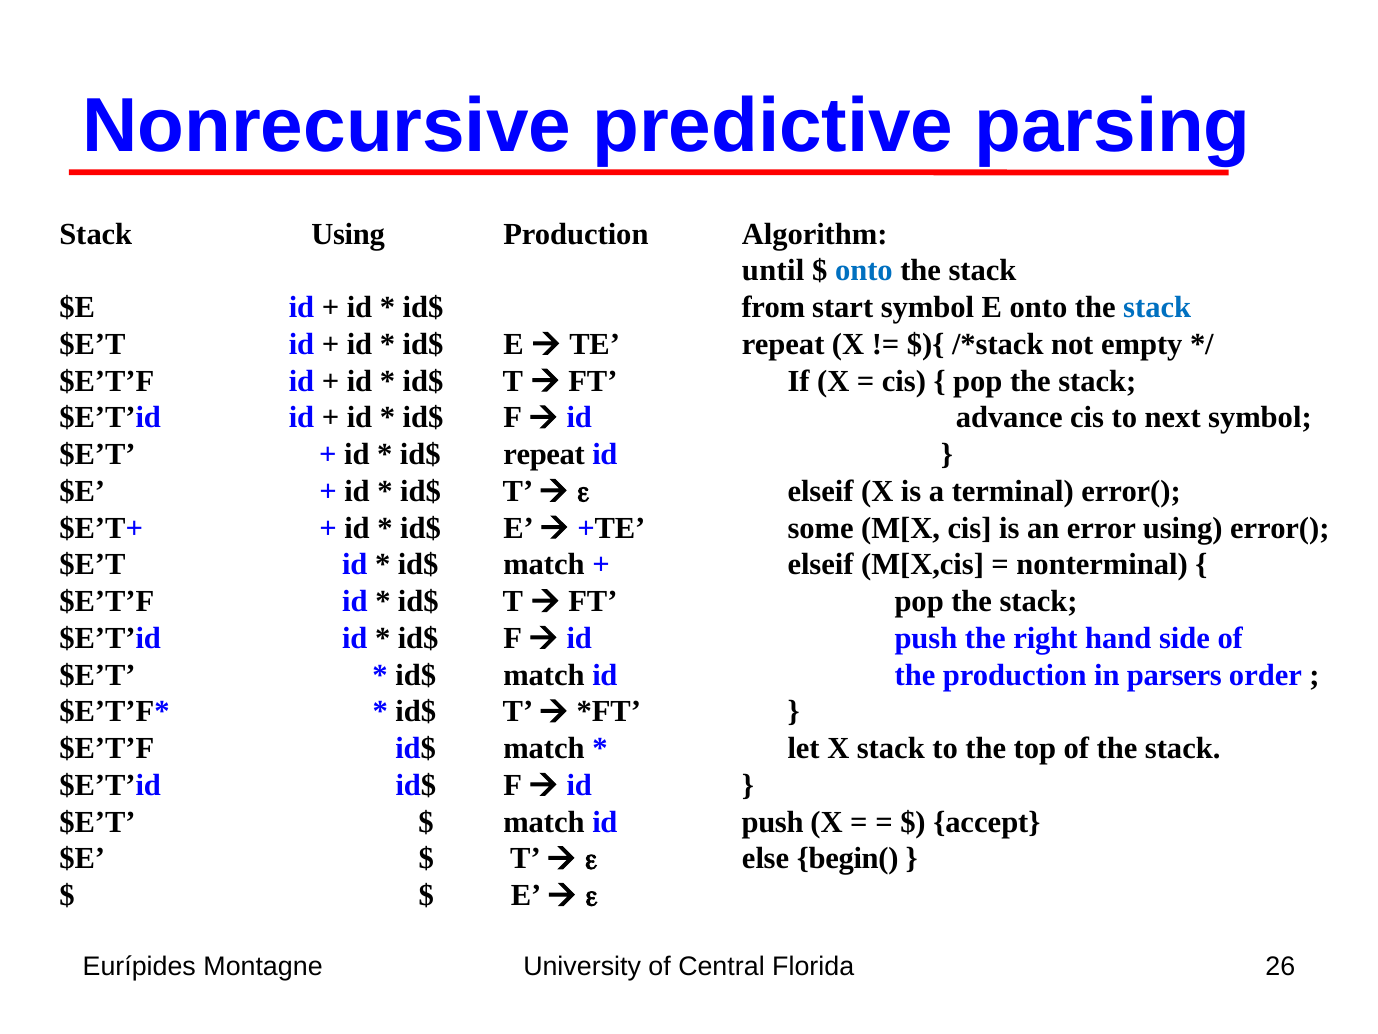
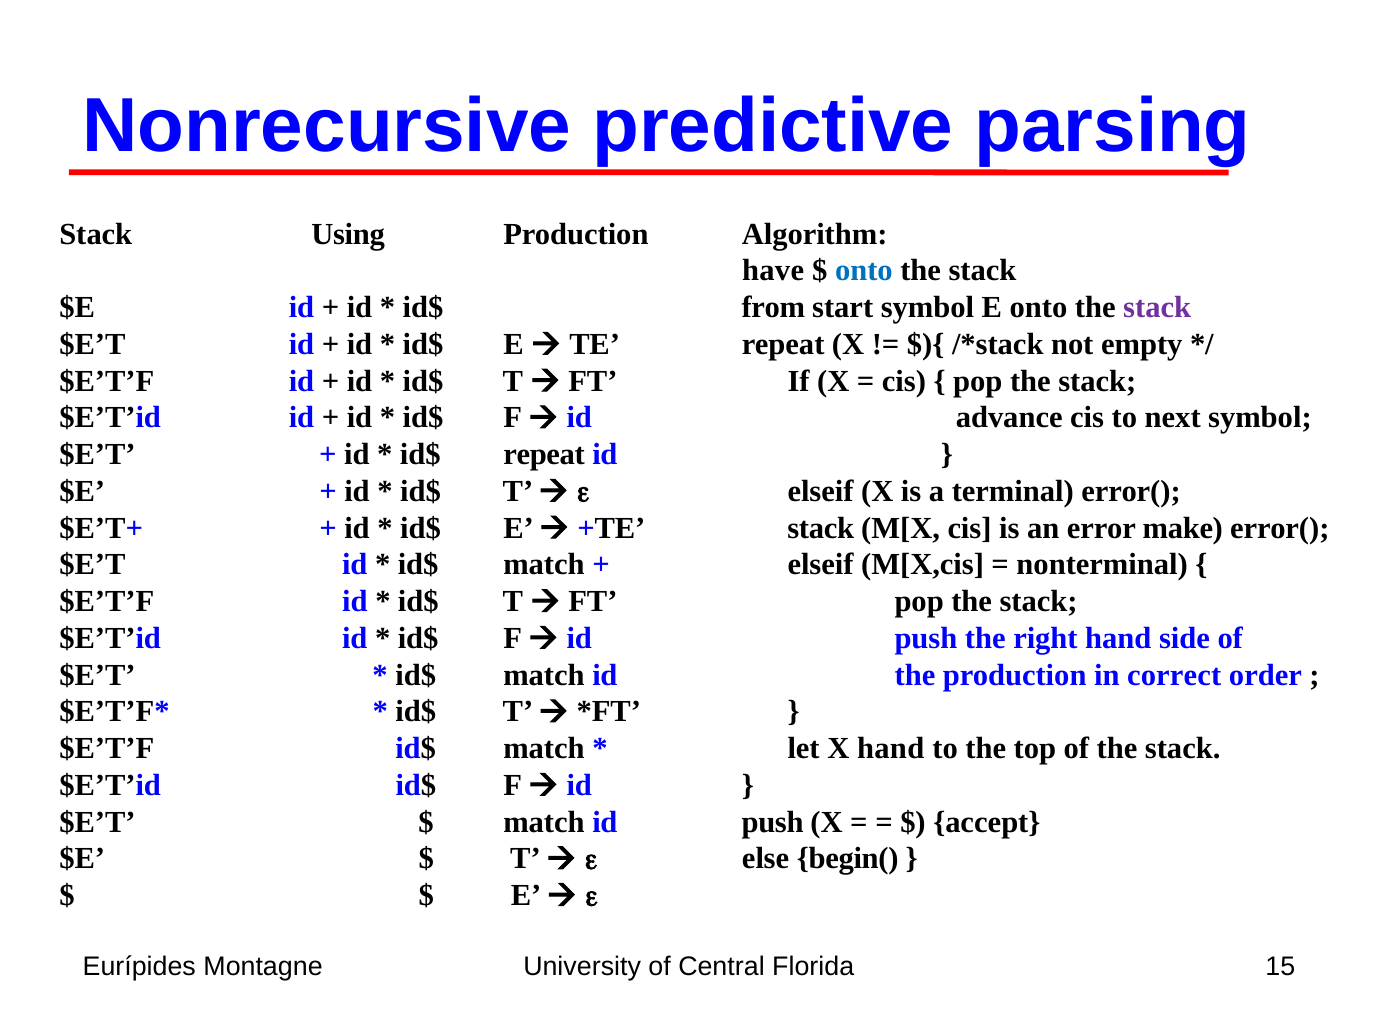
until: until -> have (773, 271)
stack colour: blue -> purple (1157, 307)
some: some -> stack (821, 528)
error using: using -> make (1183, 528)
parsers: parsers -> correct (1174, 675)
X stack: stack -> hand (891, 748)
26: 26 -> 15 (1280, 966)
